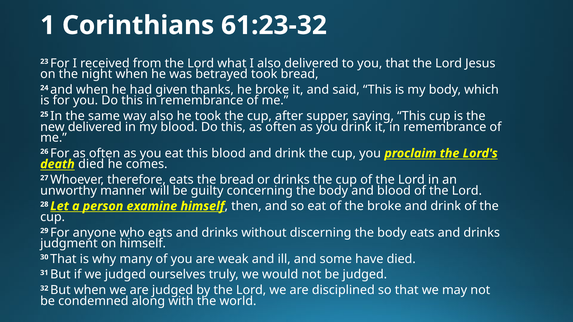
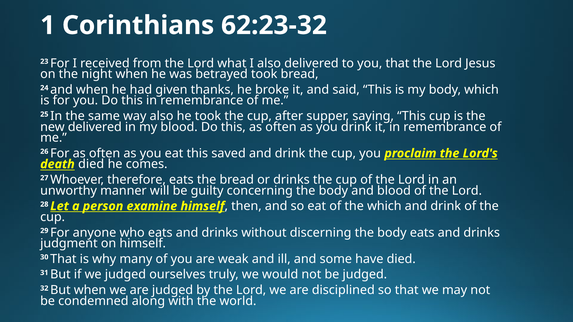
61:23-32: 61:23-32 -> 62:23-32 (274, 25)
this blood: blood -> saved (229, 153)
the broke: broke -> which (384, 206)
